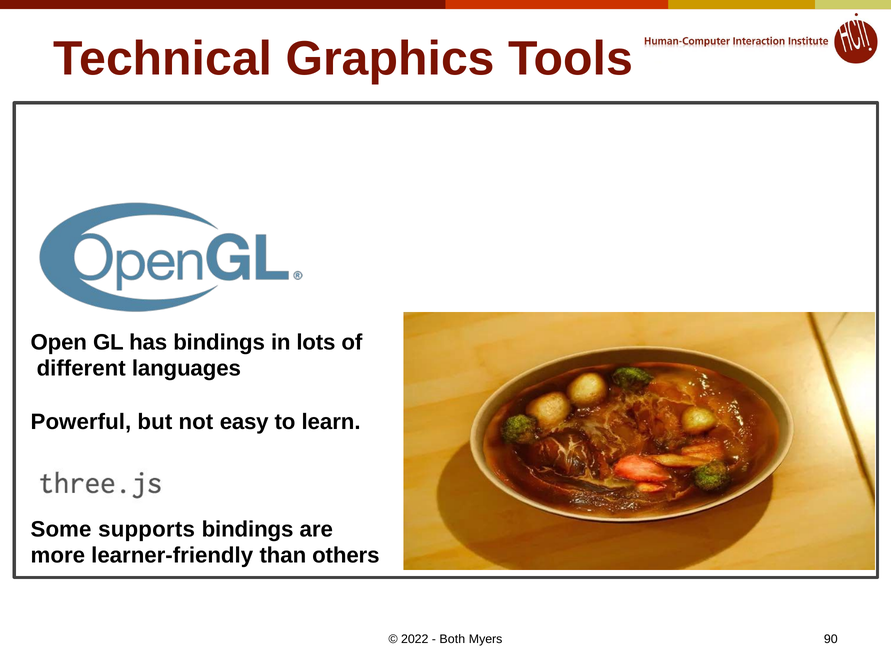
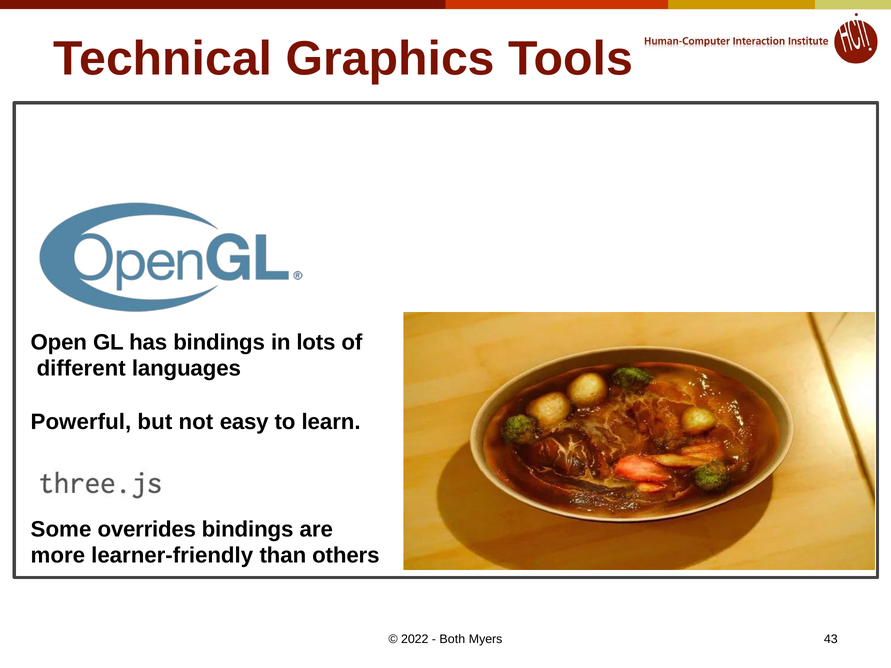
supports: supports -> overrides (147, 529)
90: 90 -> 43 (831, 640)
